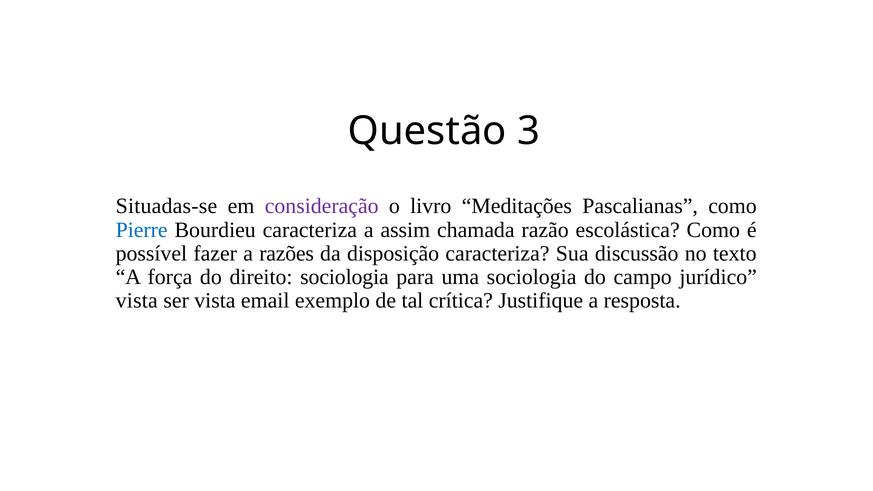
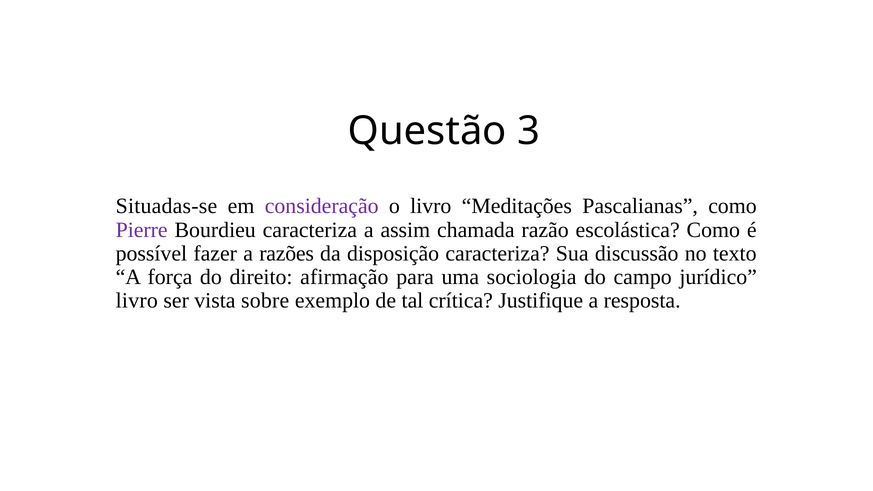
Pierre colour: blue -> purple (142, 230)
direito sociologia: sociologia -> afirmação (344, 277)
vista: vista -> livro (137, 301)
email: email -> sobre (265, 301)
